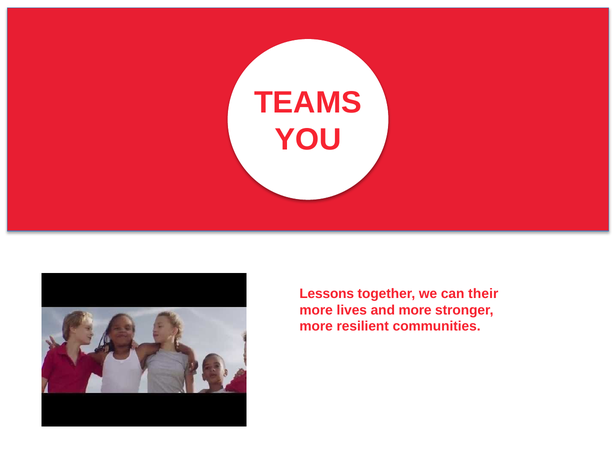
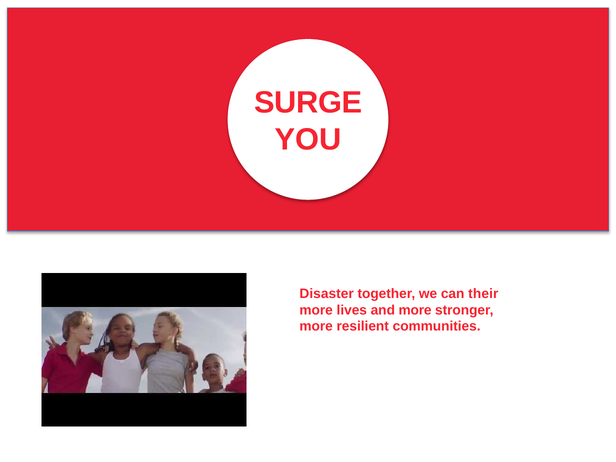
TEAMS: TEAMS -> SURGE (308, 103)
Lessons: Lessons -> Disaster (327, 294)
